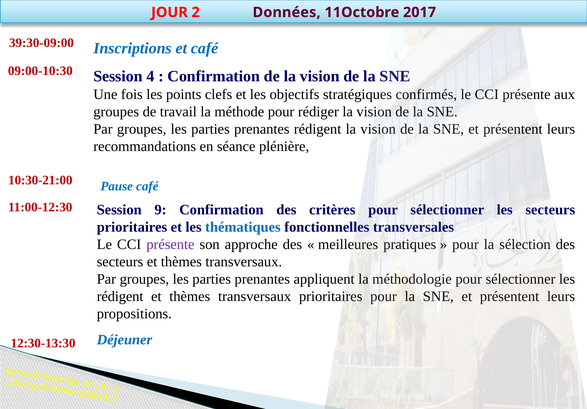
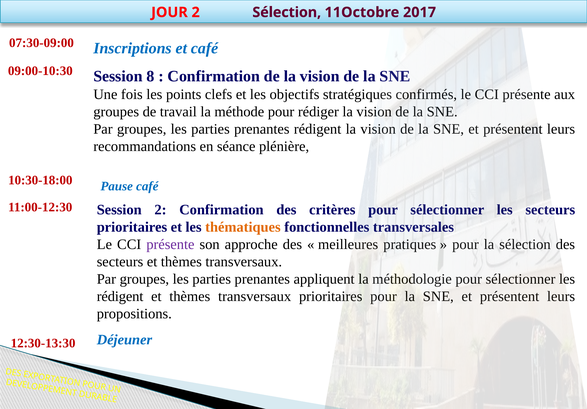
2 Données: Données -> Sélection (287, 12)
39:30-09:00: 39:30-09:00 -> 07:30-09:00 (41, 43)
4: 4 -> 8 (151, 76)
10:30-21:00: 10:30-21:00 -> 10:30-18:00 (40, 180)
Session 9: 9 -> 2 (160, 210)
thématiques colour: blue -> orange (243, 227)
